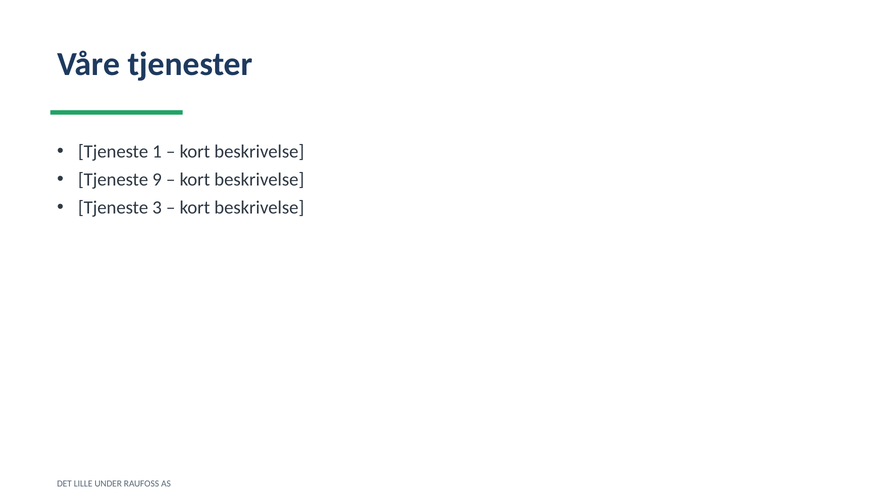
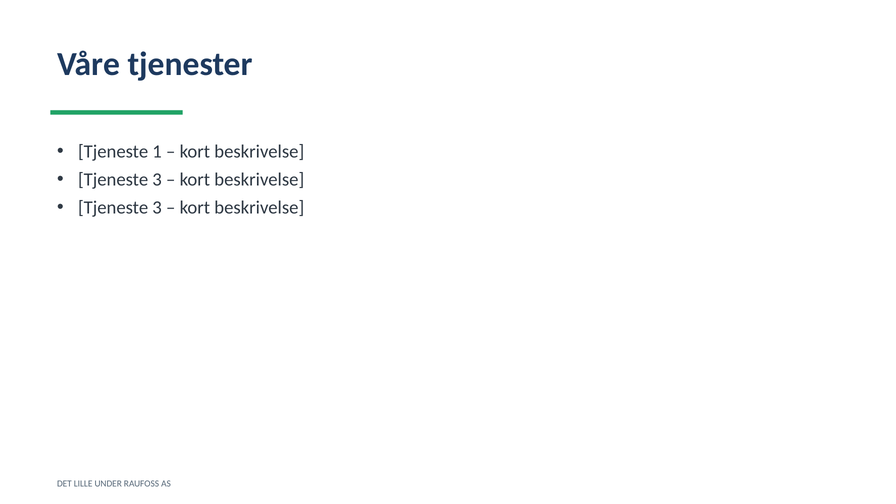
9: 9 -> 3 (157, 180)
